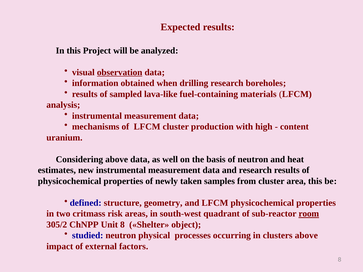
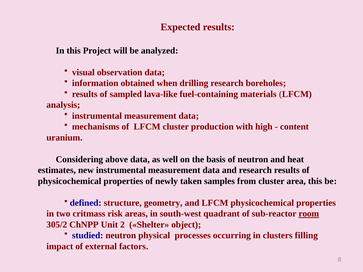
observation underline: present -> none (120, 72)
Unit 8: 8 -> 2 (122, 225)
clusters above: above -> filling (306, 236)
